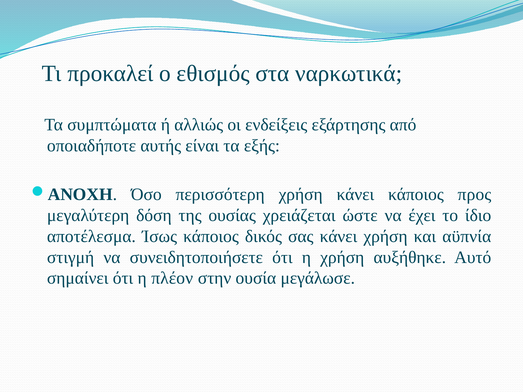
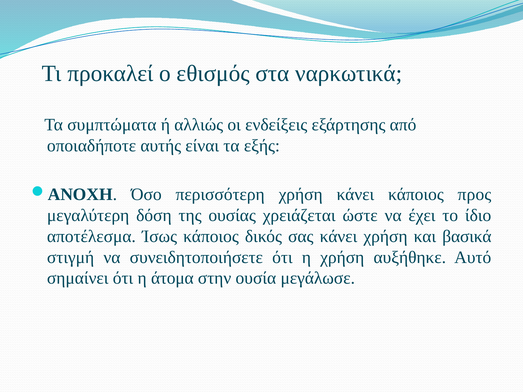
αϋπνία: αϋπνία -> βασικά (467, 237)
πλέον: πλέον -> άτομα (172, 278)
